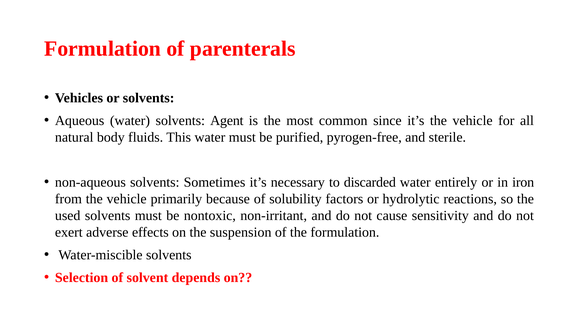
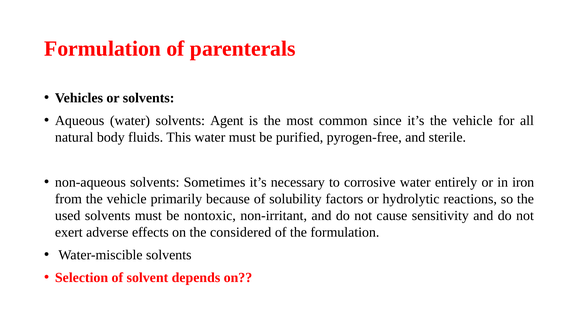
discarded: discarded -> corrosive (370, 183)
suspension: suspension -> considered (241, 233)
